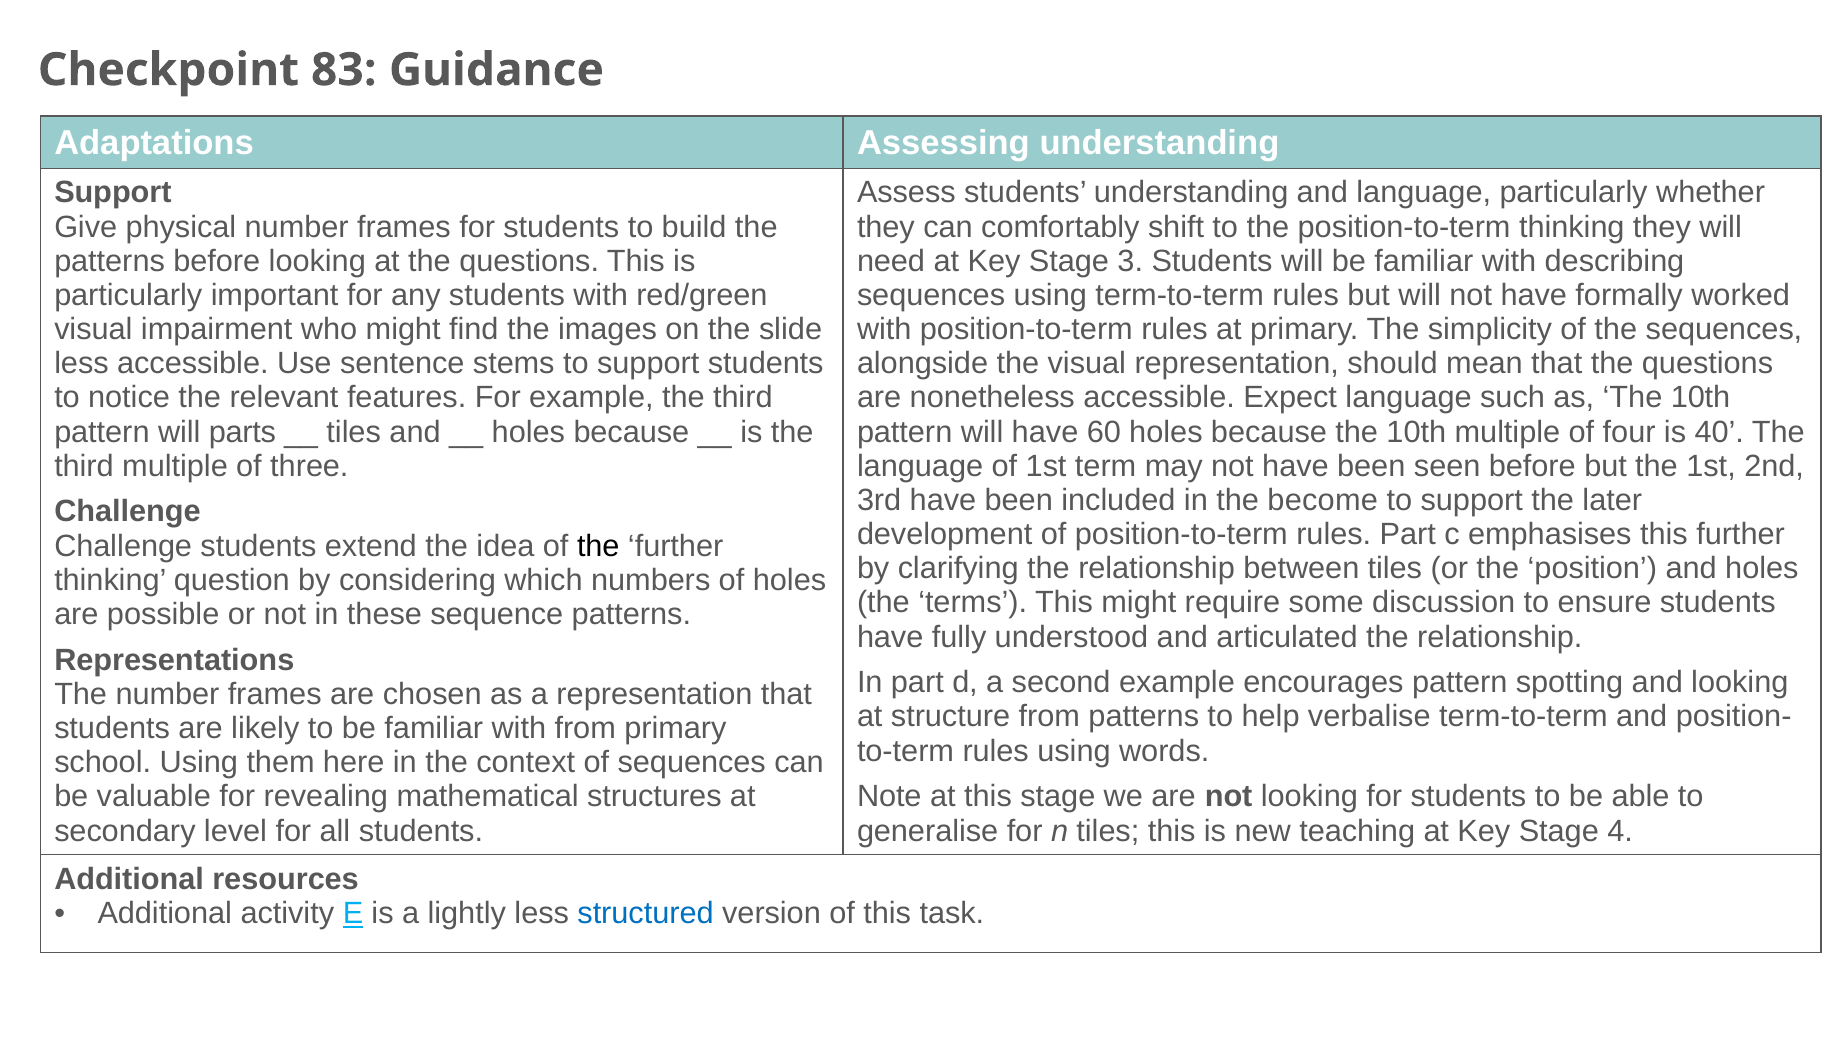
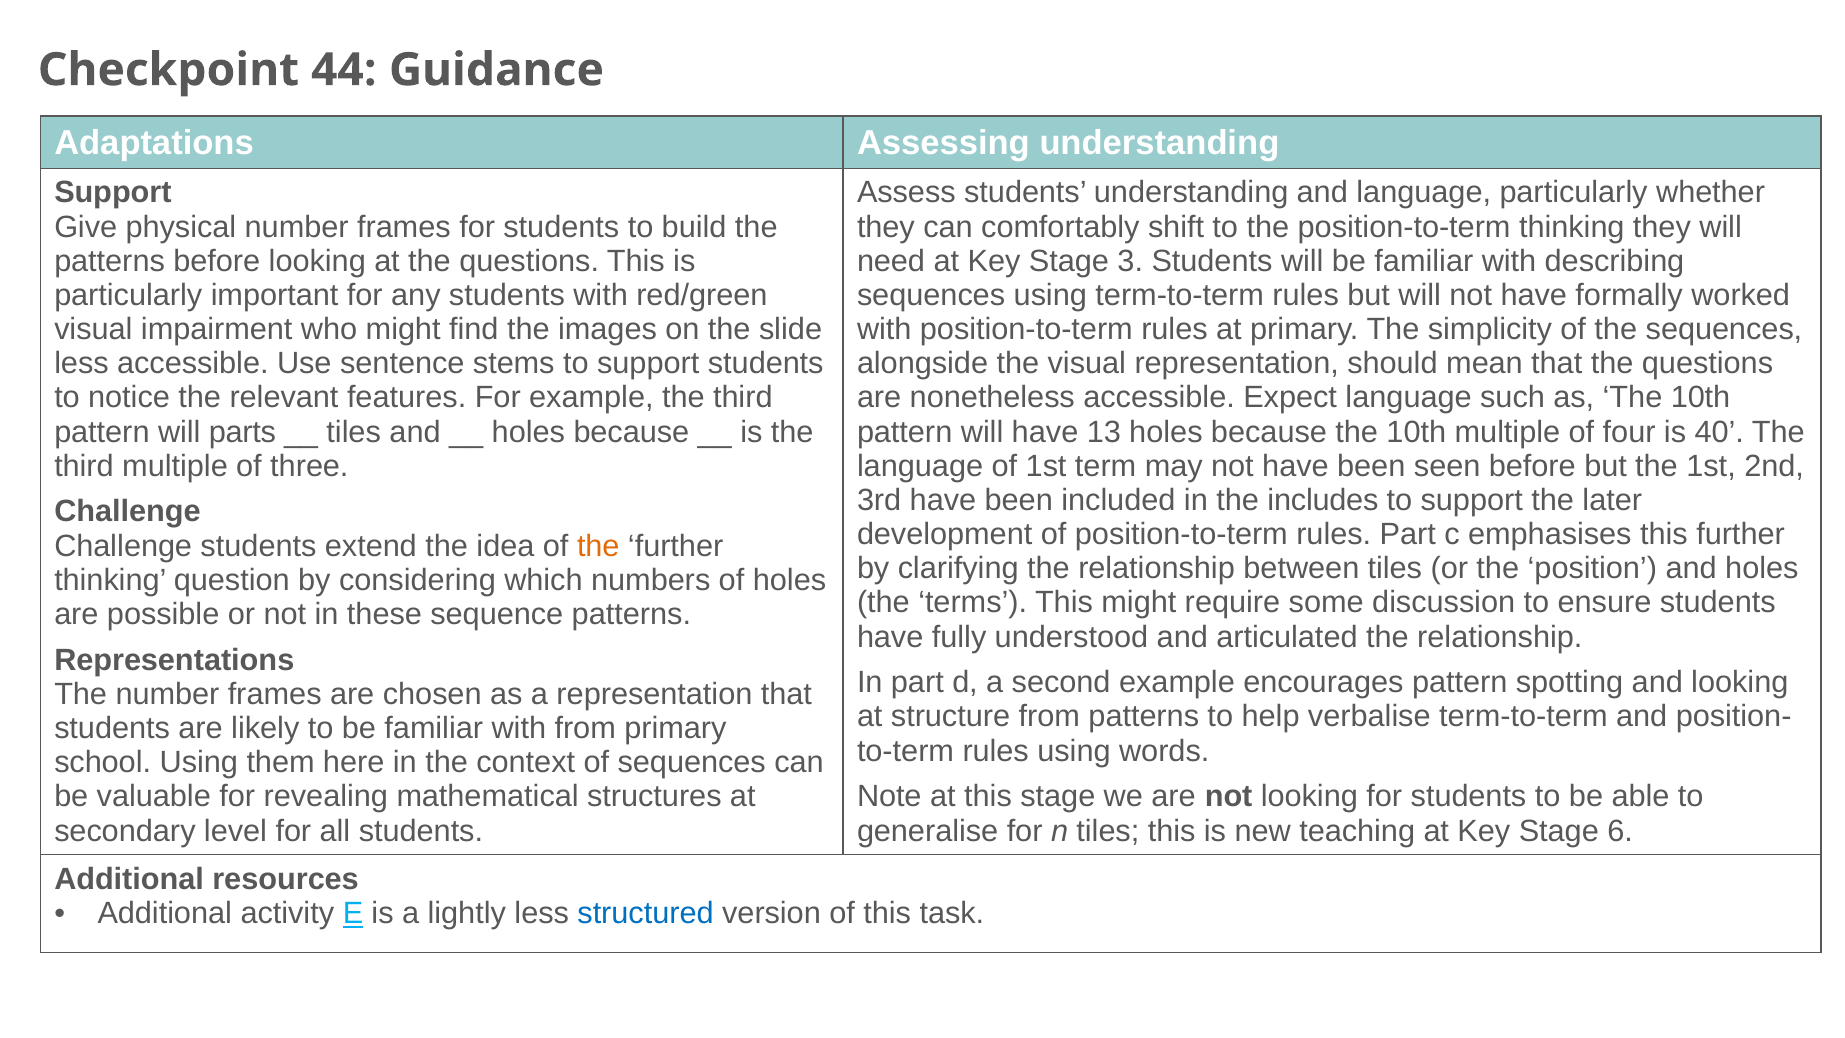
83: 83 -> 44 (344, 70)
60: 60 -> 13 (1104, 432)
become: become -> includes (1323, 500)
the colour: black -> orange (598, 546)
4: 4 -> 6 (1620, 831)
